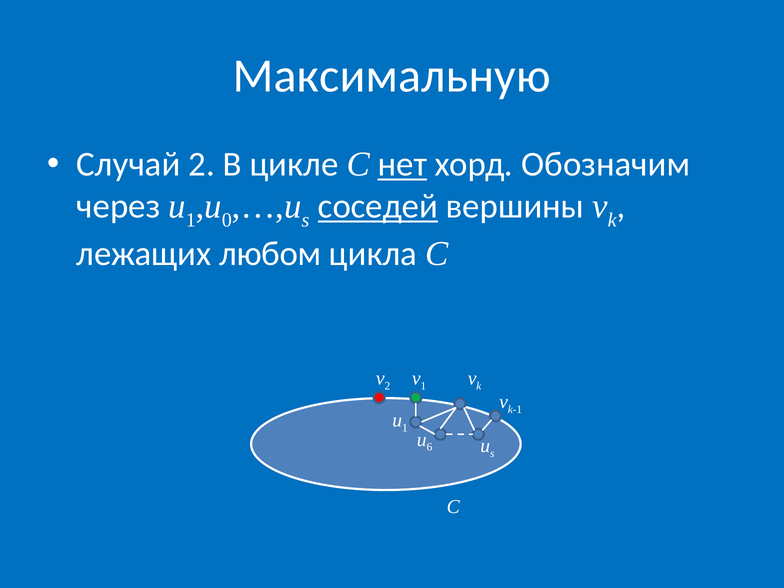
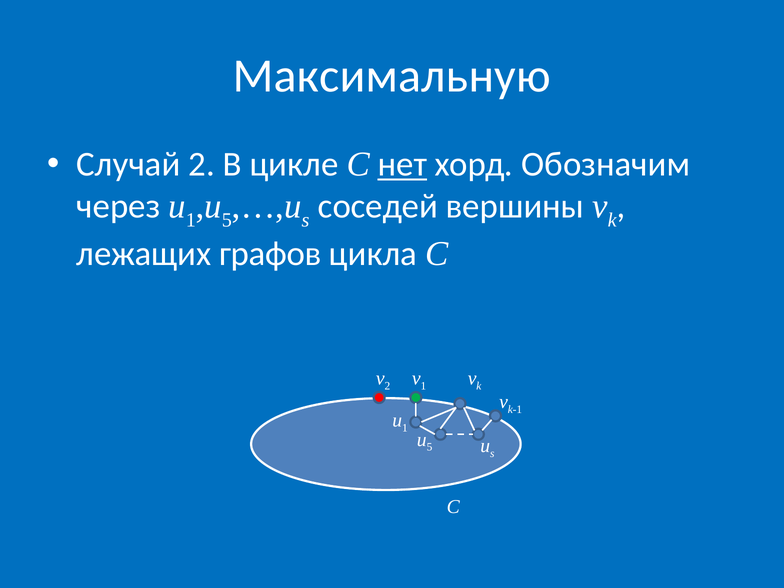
0: 0 -> 5 (227, 220)
соседей underline: present -> none (378, 206)
любом: любом -> графов (270, 254)
6: 6 -> 5 (429, 447)
